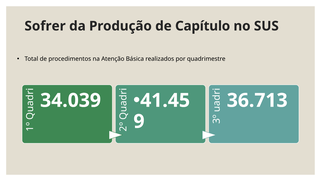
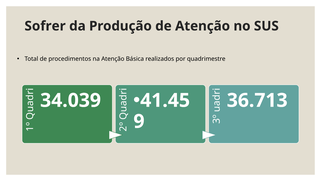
de Capítulo: Capítulo -> Atenção (203, 26)
